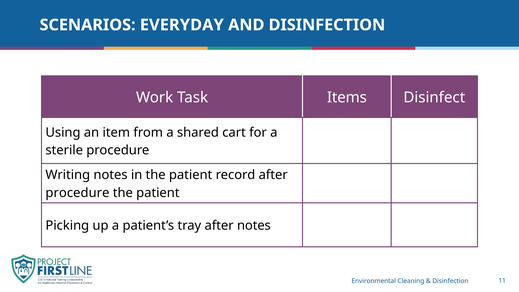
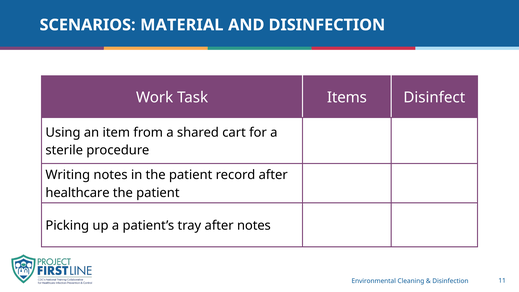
EVERYDAY: EVERYDAY -> MATERIAL (182, 25)
procedure: procedure -> healthcare (78, 193)
